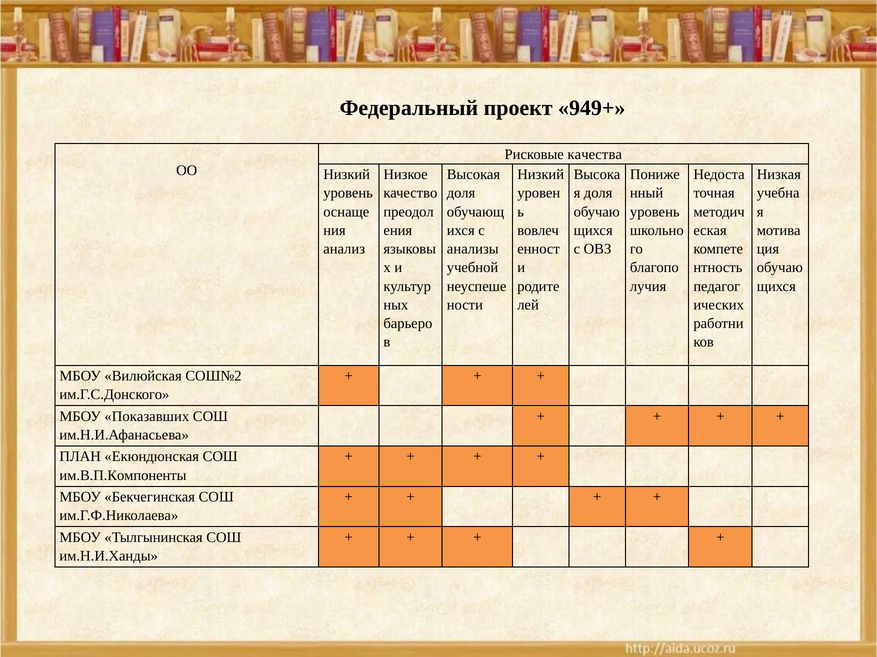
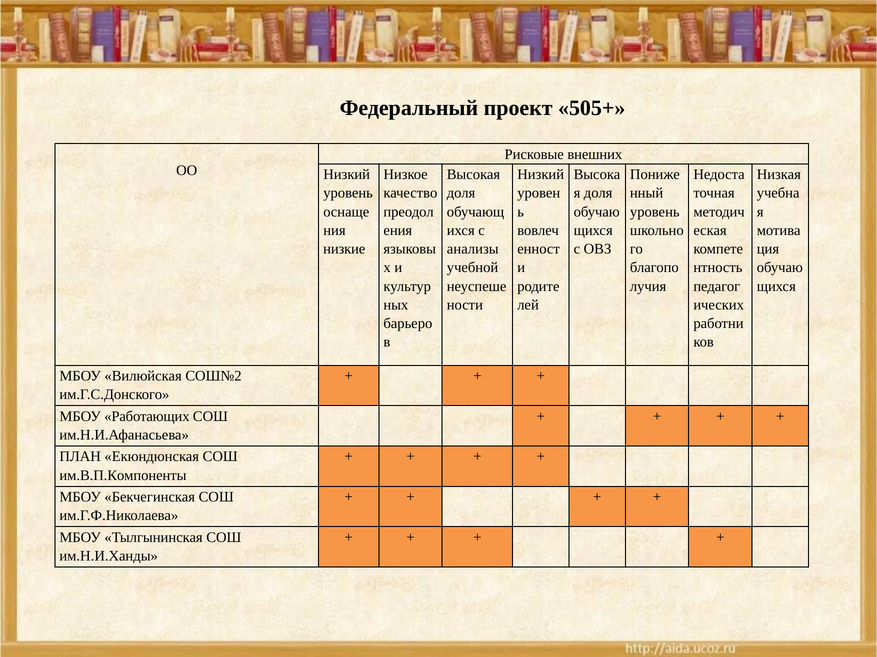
949+: 949+ -> 505+ (592, 108)
качества: качества -> внешних (595, 154)
анализ: анализ -> низкие (344, 249)
Показавших: Показавших -> Работающих (147, 417)
